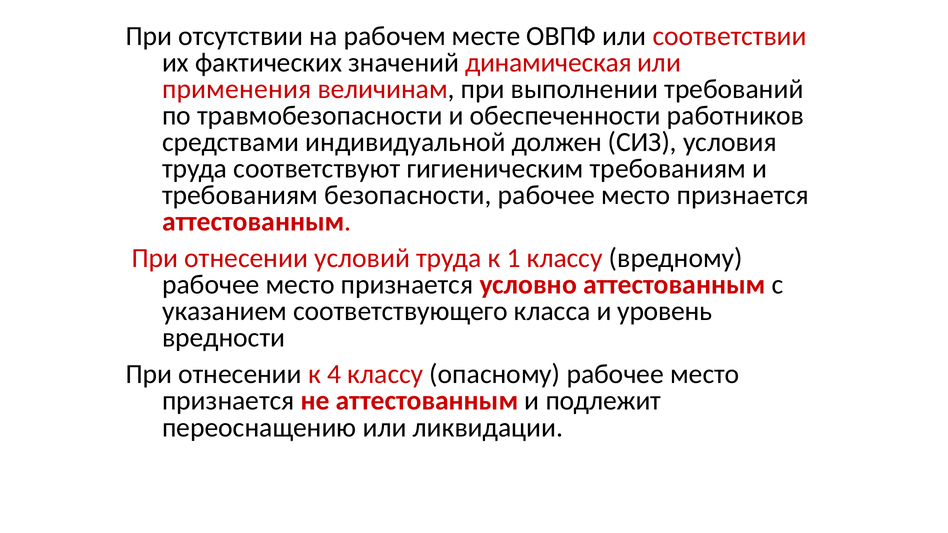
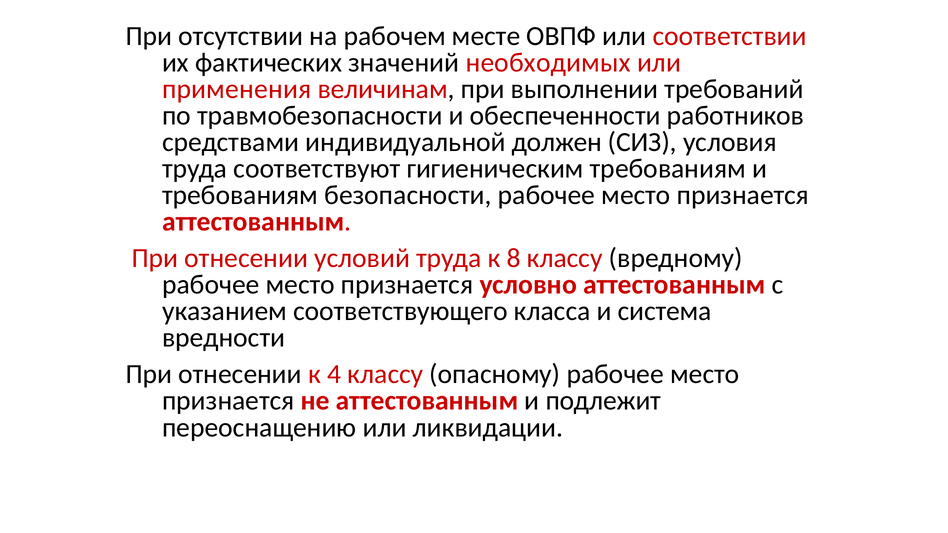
динамическая: динамическая -> необходимых (548, 62)
1: 1 -> 8 (514, 258)
уровень: уровень -> система (665, 311)
